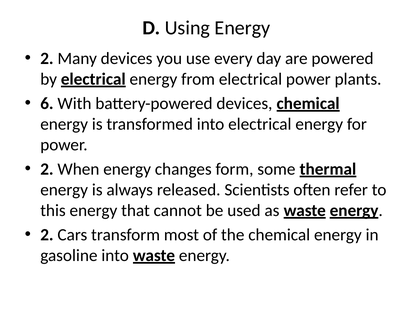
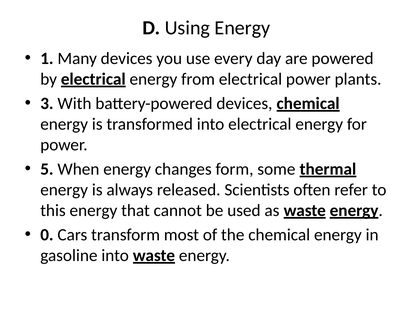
2: 2 -> 1 (47, 58)
6: 6 -> 3 (47, 103)
2: 2 -> 5 (47, 169)
2: 2 -> 0 (47, 235)
